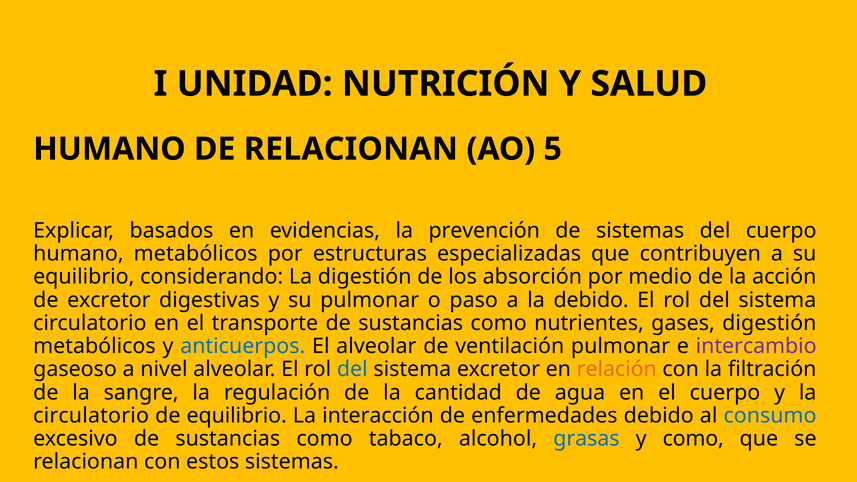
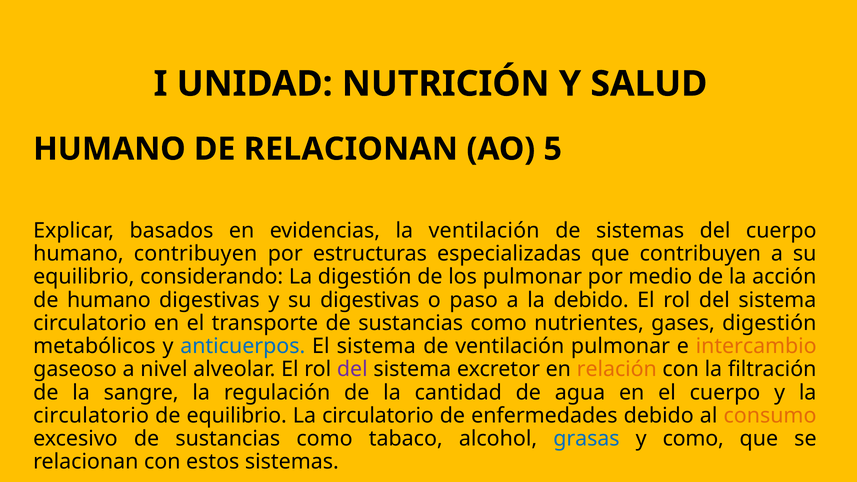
la prevención: prevención -> ventilación (484, 231)
humano metabólicos: metabólicos -> contribuyen (196, 254)
los absorción: absorción -> pulmonar (532, 277)
de excretor: excretor -> humano (109, 300)
su pulmonar: pulmonar -> digestivas (370, 300)
El alveolar: alveolar -> sistema (376, 346)
intercambio colour: purple -> orange (756, 346)
del colour: blue -> purple (352, 369)
interacción: interacción -> circulatorio (378, 416)
consumo colour: blue -> orange (770, 416)
